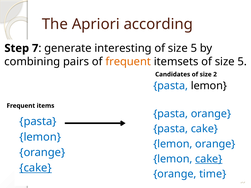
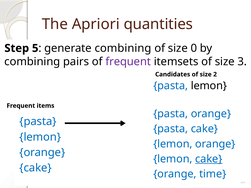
according: according -> quantities (158, 24)
7: 7 -> 5 (35, 48)
generate interesting: interesting -> combining (123, 48)
5: 5 -> 0 (194, 48)
frequent colour: orange -> purple (128, 62)
itemsets of size 5: 5 -> 3 (242, 62)
cake underline: present -> none (36, 168)
